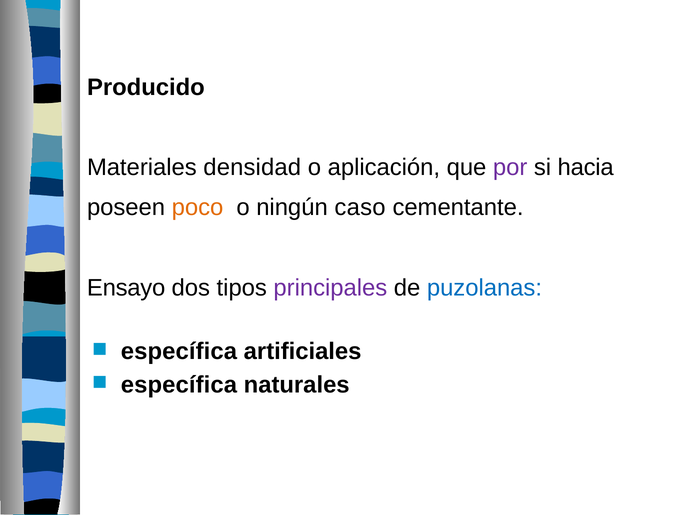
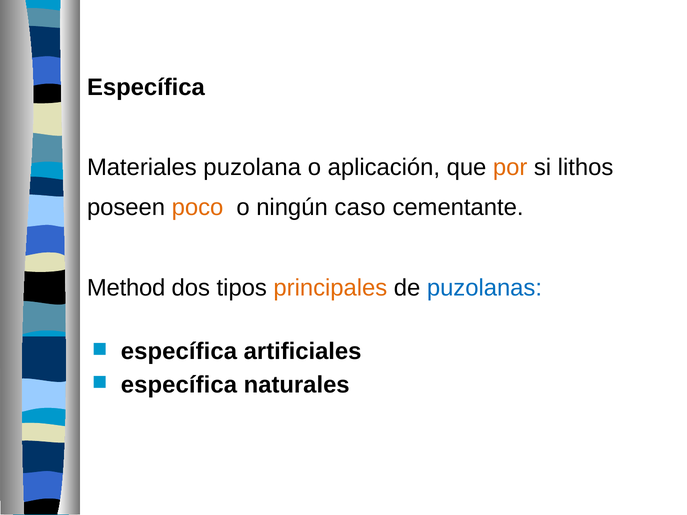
Producido: Producido -> Específica (146, 88)
densidad: densidad -> puzolana (252, 168)
por colour: purple -> orange (510, 168)
hacia: hacia -> lithos (586, 168)
Ensayo: Ensayo -> Method (126, 288)
principales colour: purple -> orange (330, 288)
